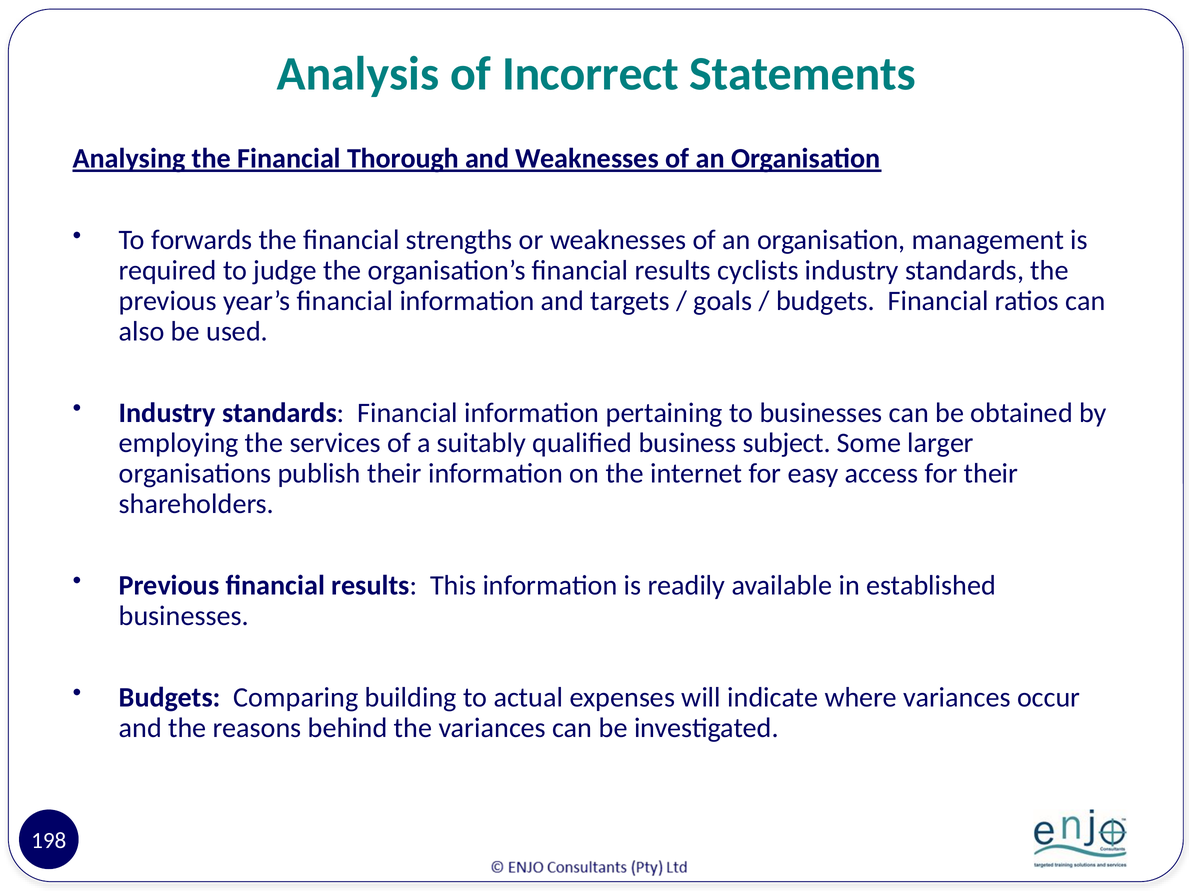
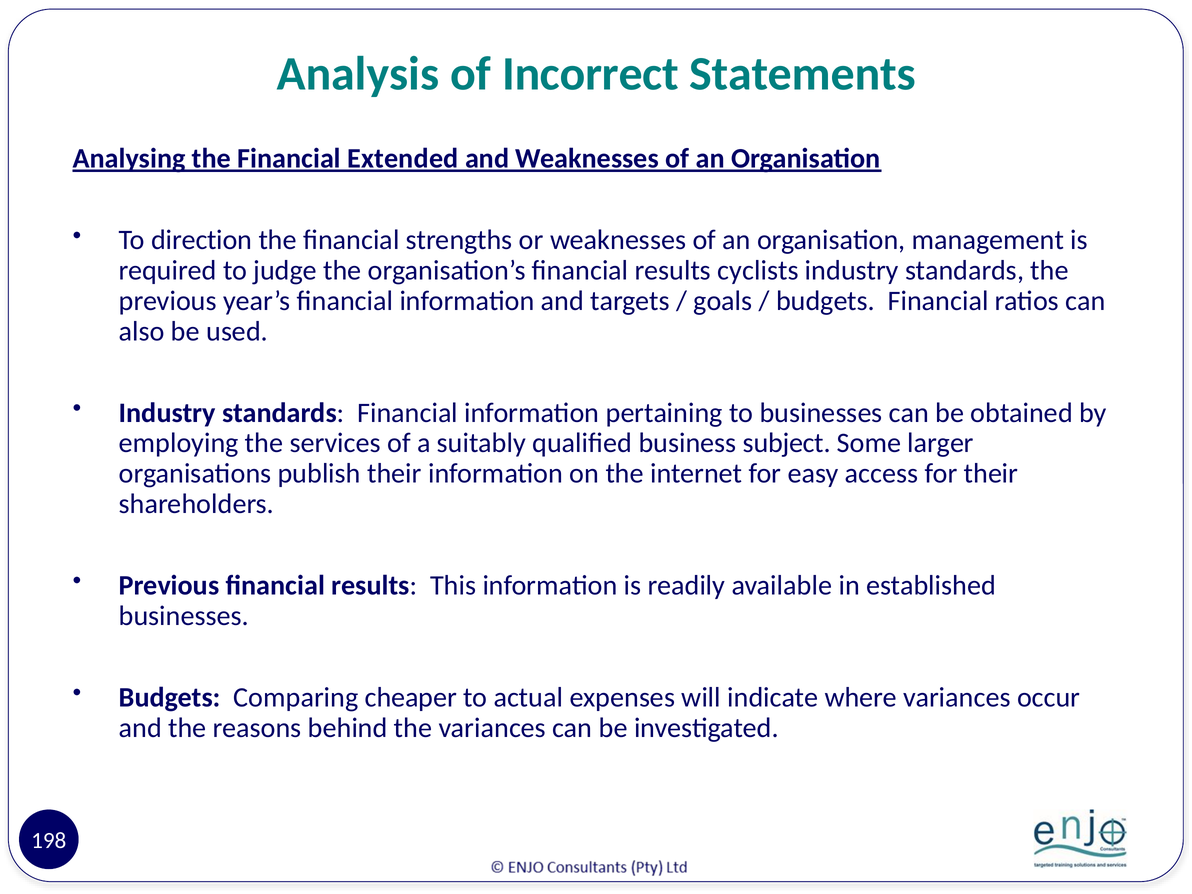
Thorough: Thorough -> Extended (403, 159)
forwards: forwards -> direction (202, 240)
building: building -> cheaper (411, 697)
